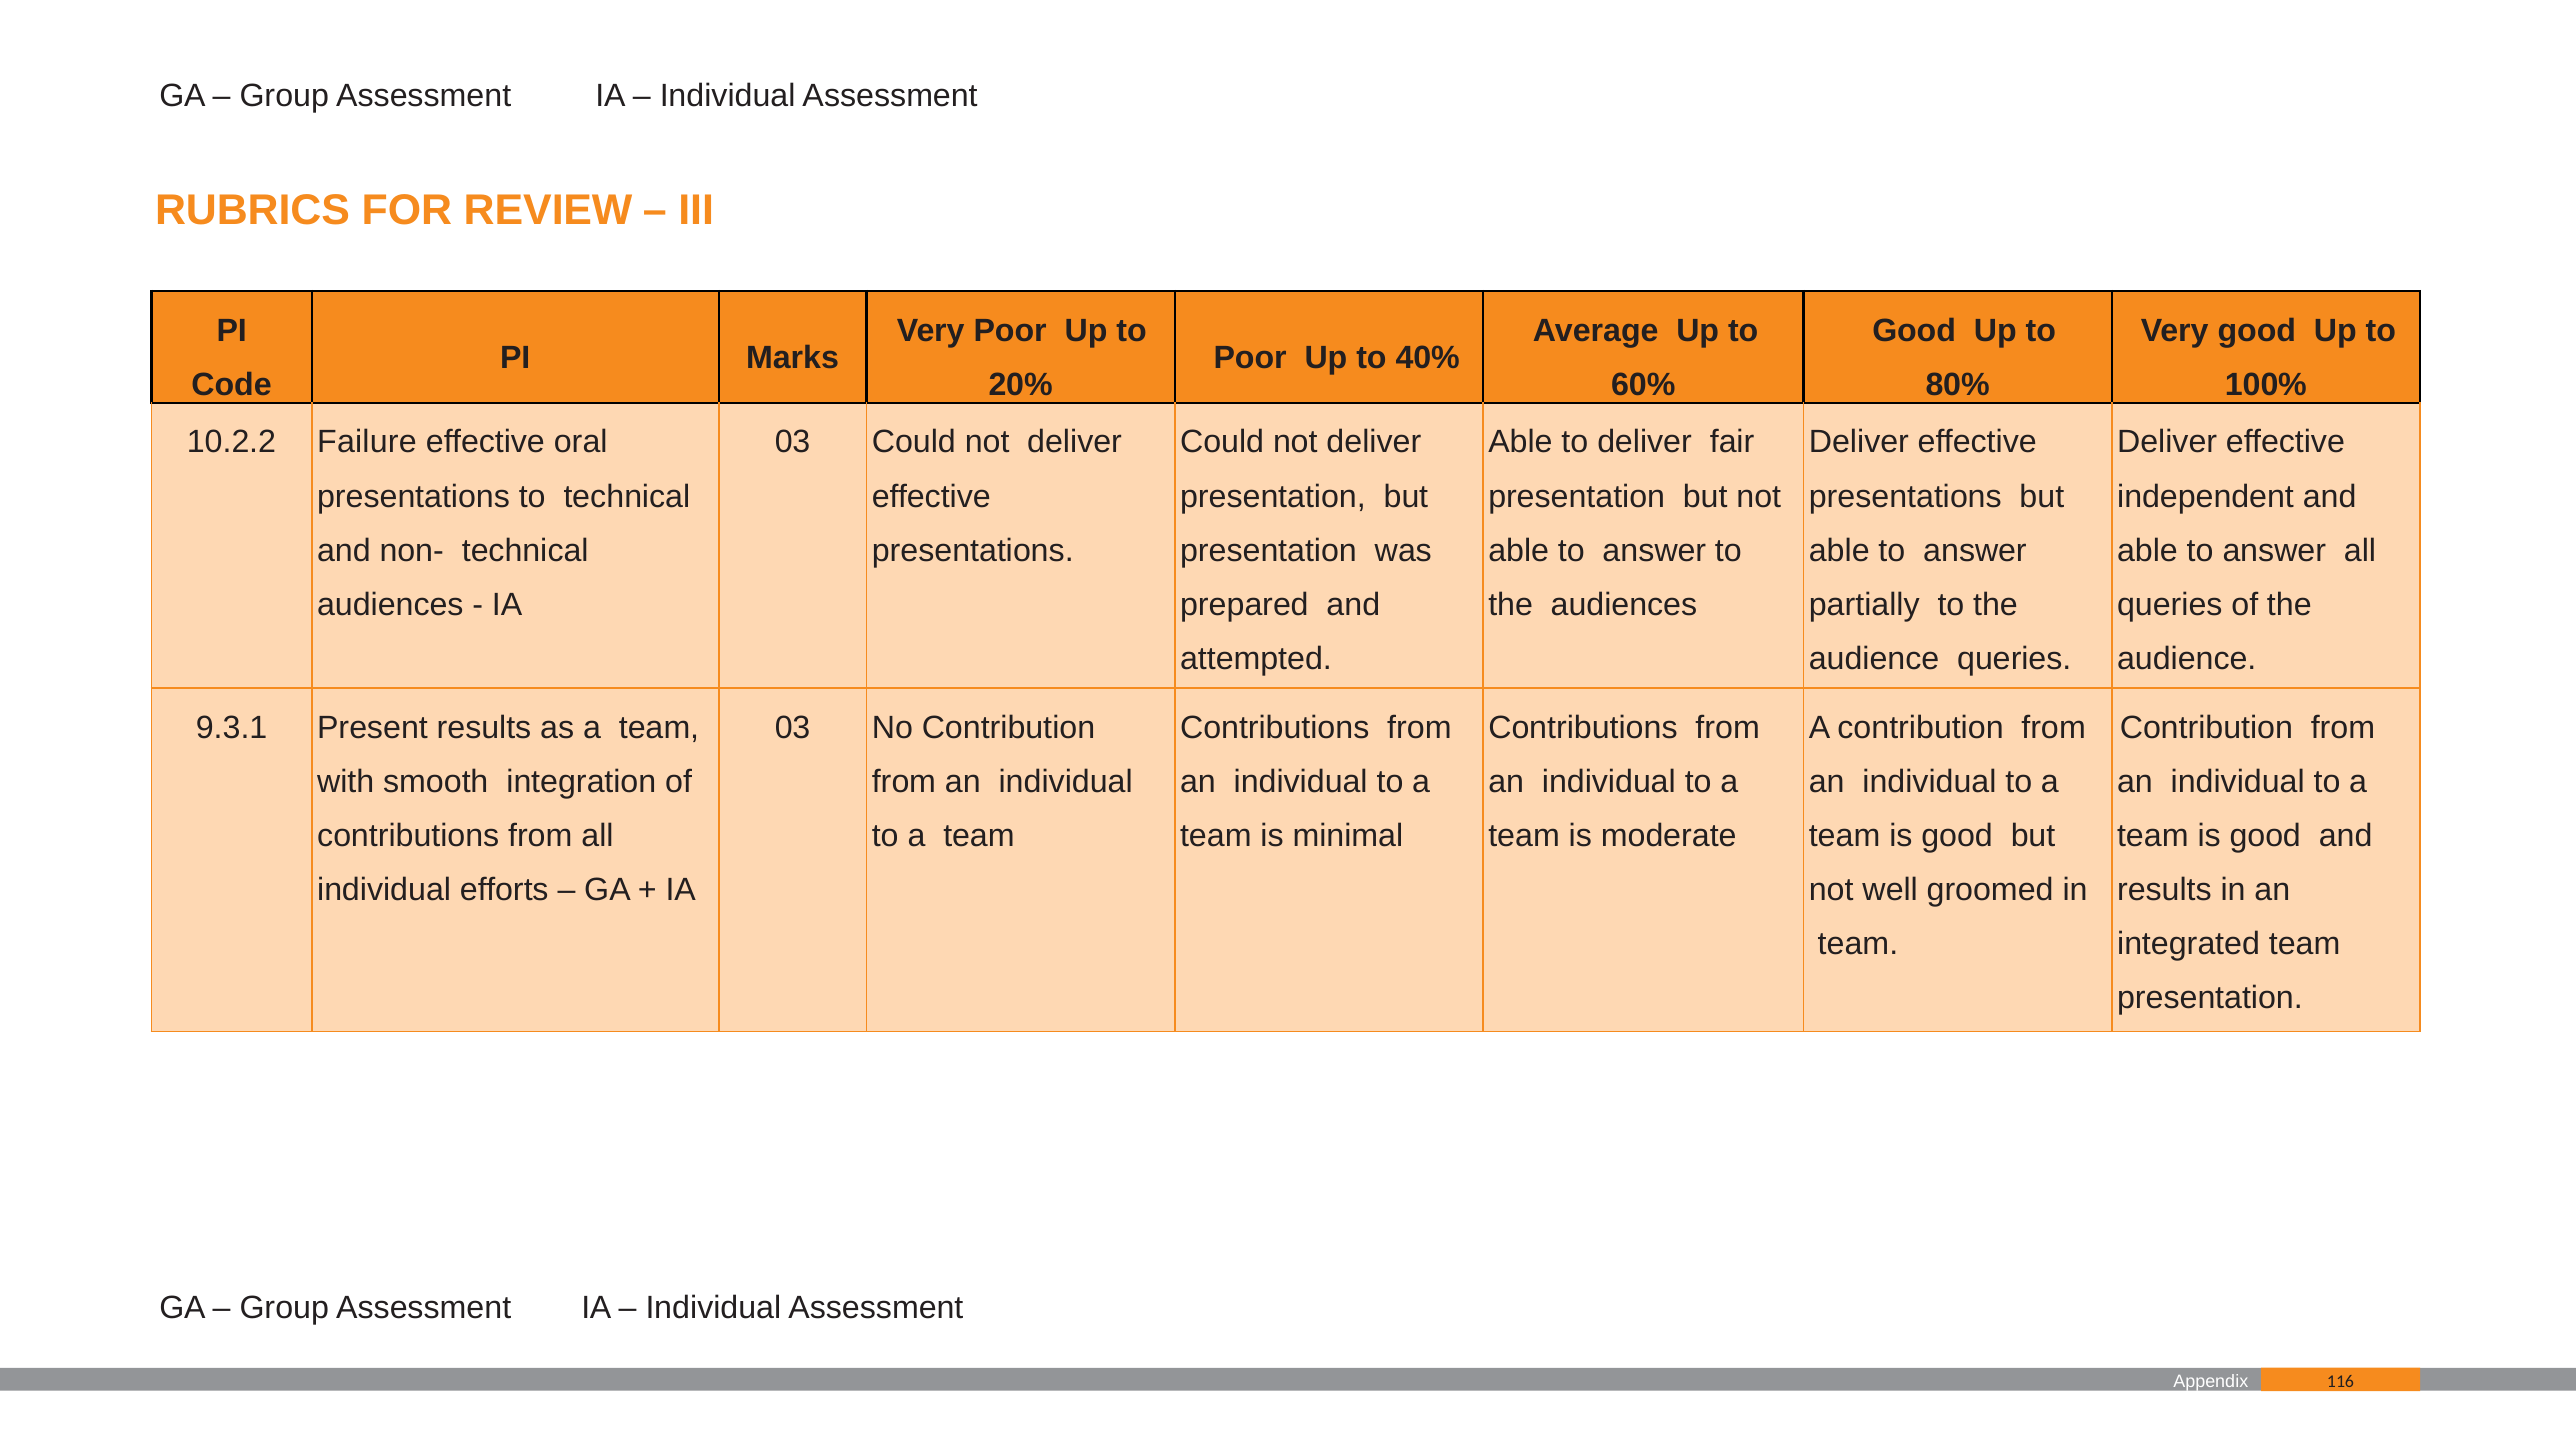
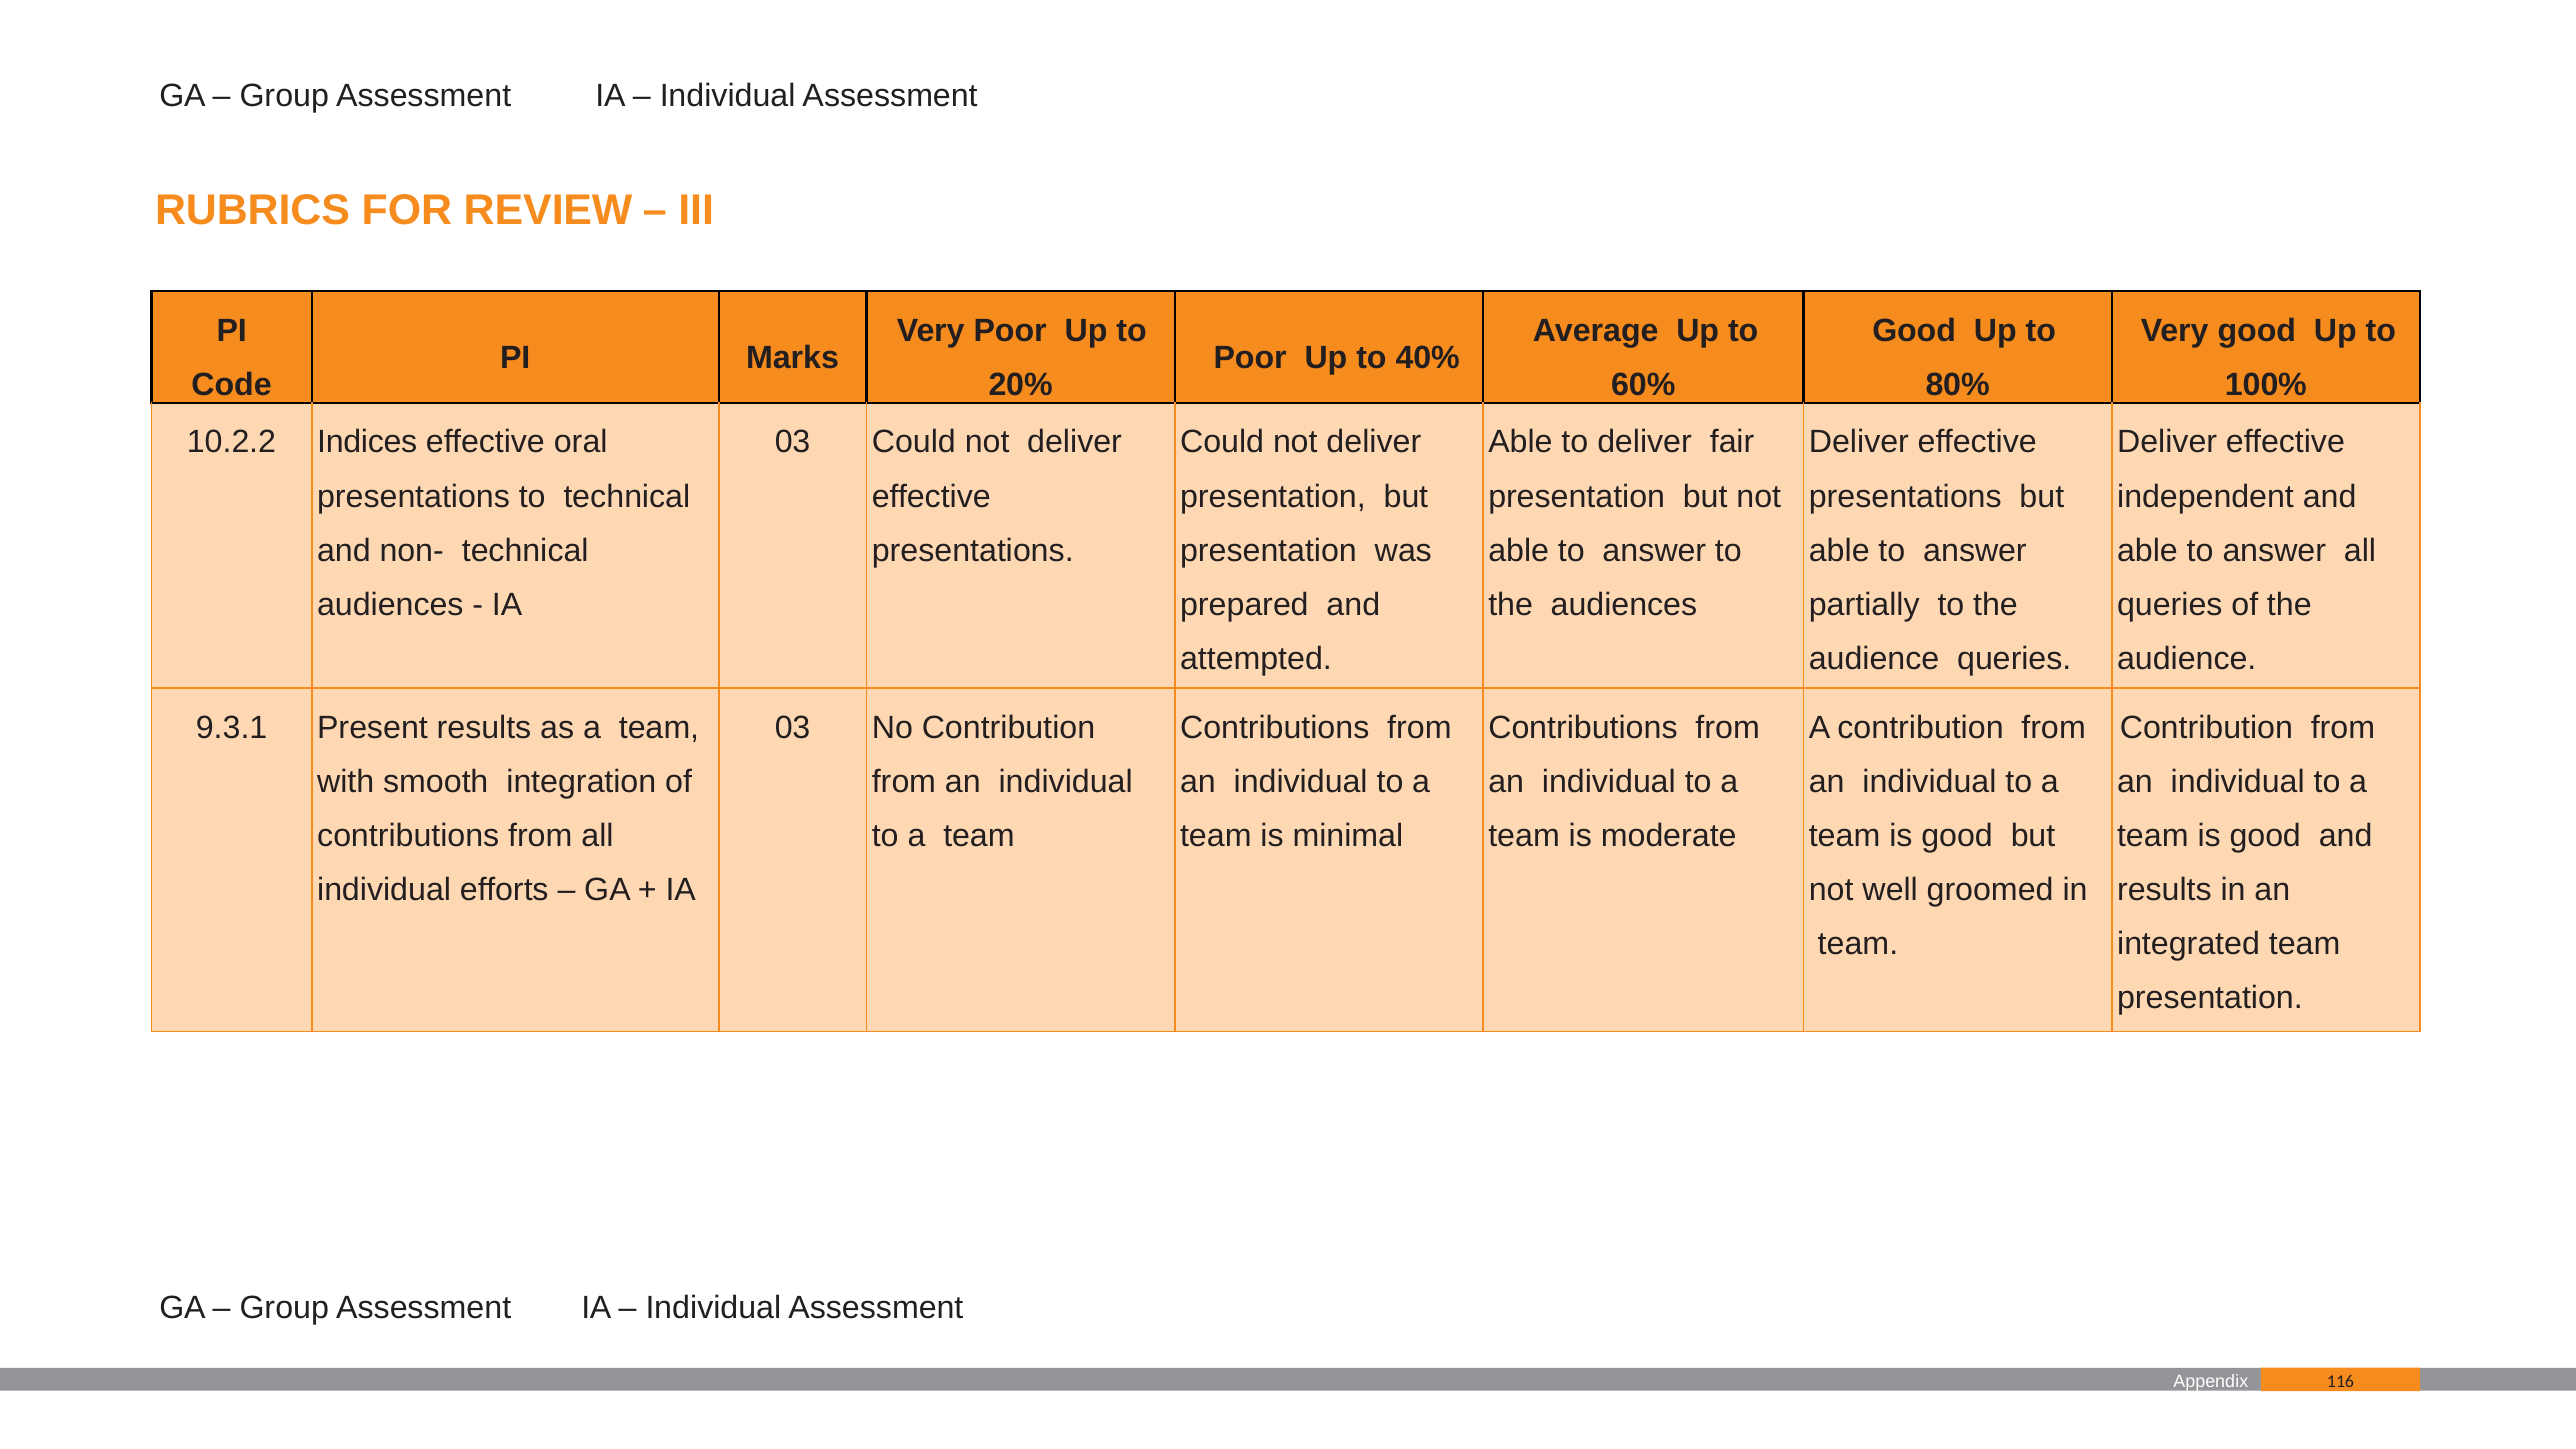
Failure: Failure -> Indices (367, 442)
